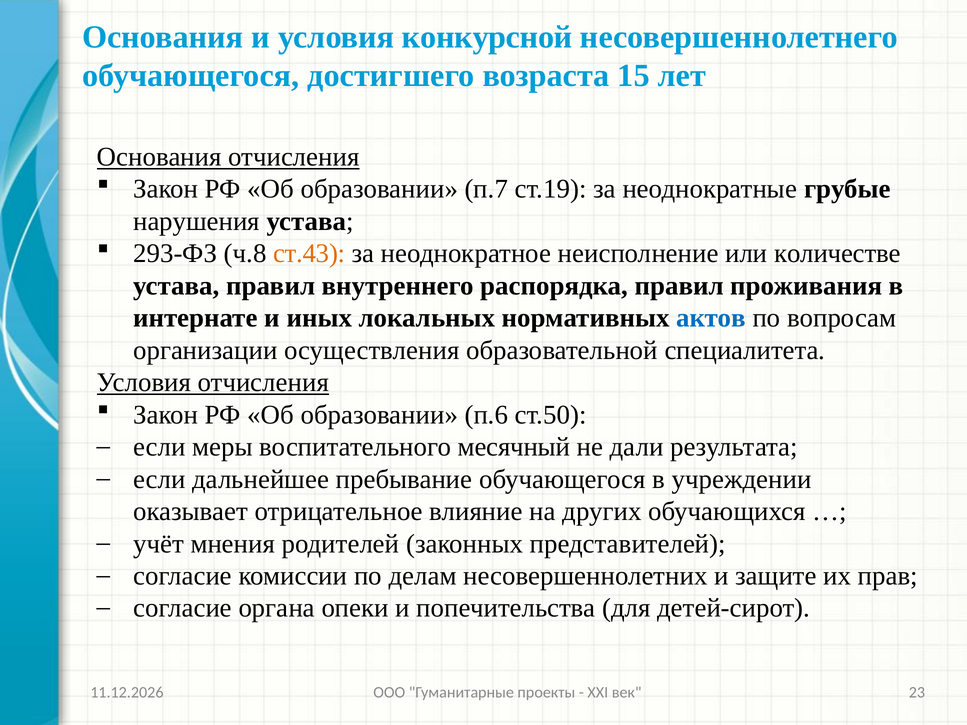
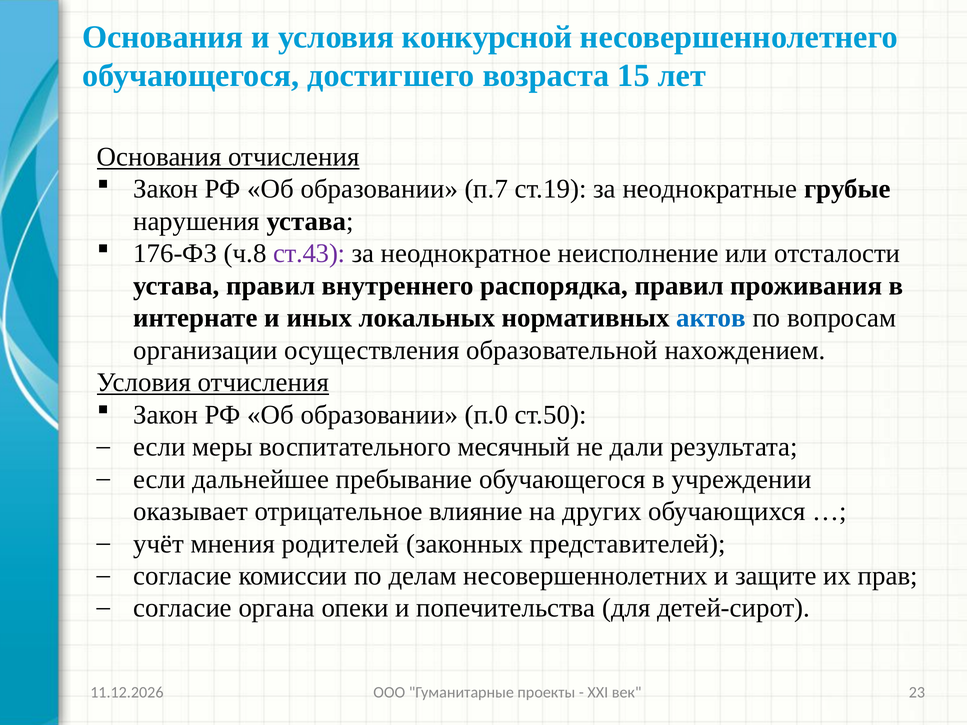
293-ФЗ: 293-ФЗ -> 176-ФЗ (175, 254)
ст.43 colour: orange -> purple (309, 254)
количестве: количестве -> отсталости (837, 254)
специалитета: специалитета -> нахождением (745, 350)
п.6: п.6 -> п.0 (486, 415)
